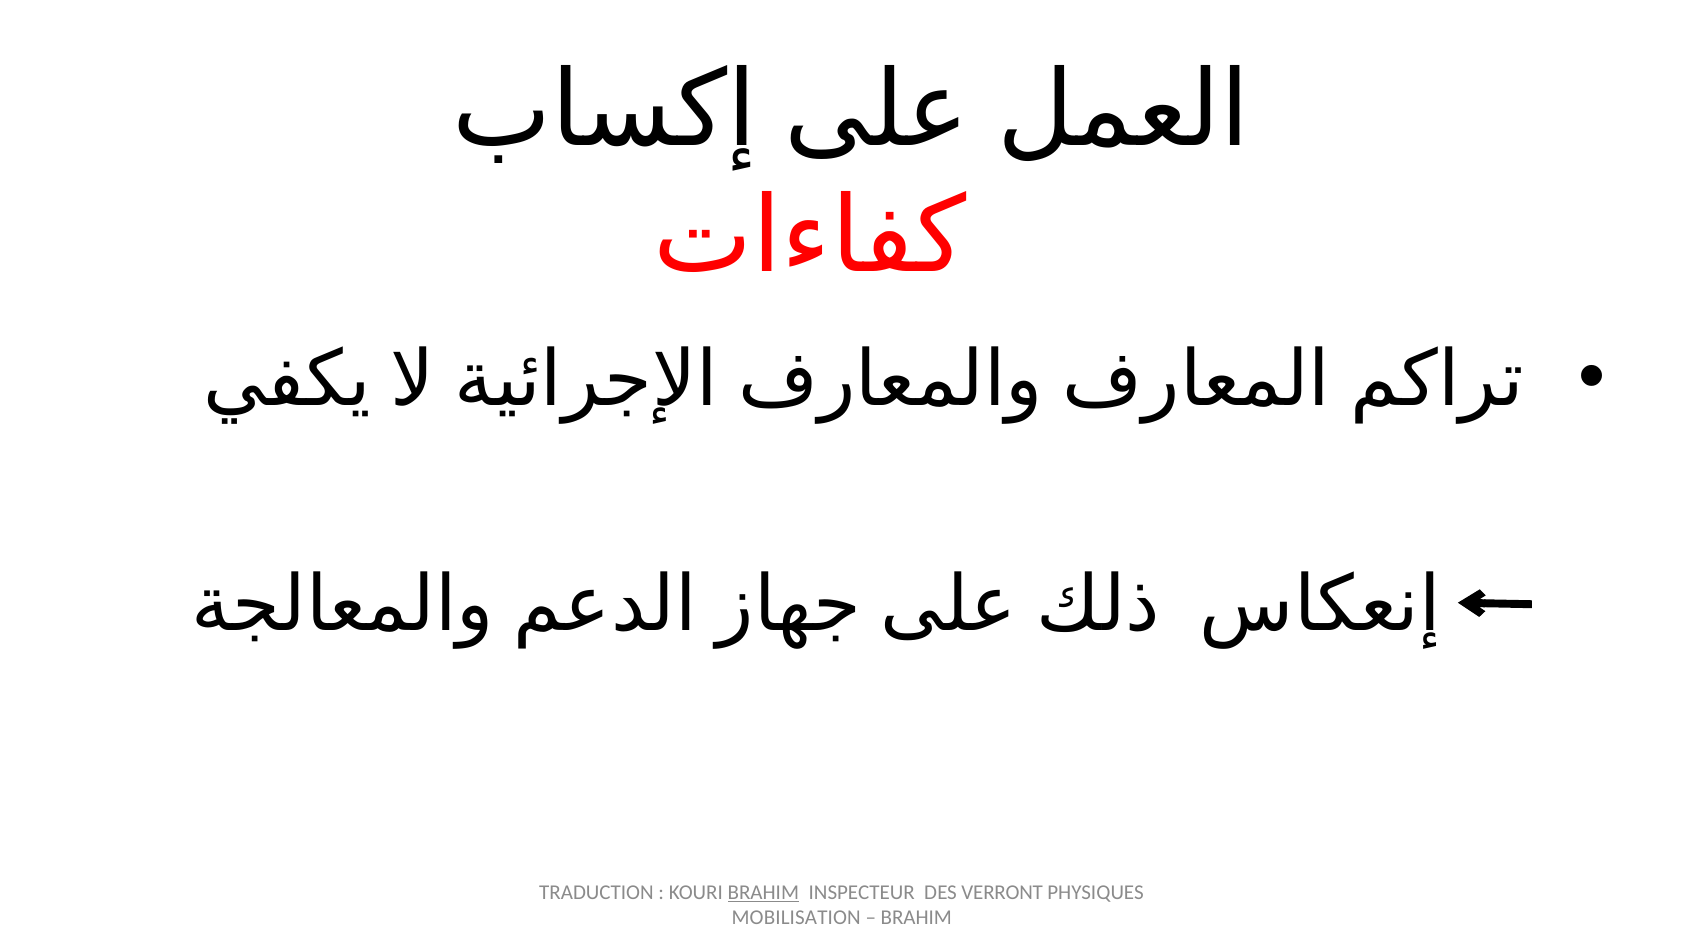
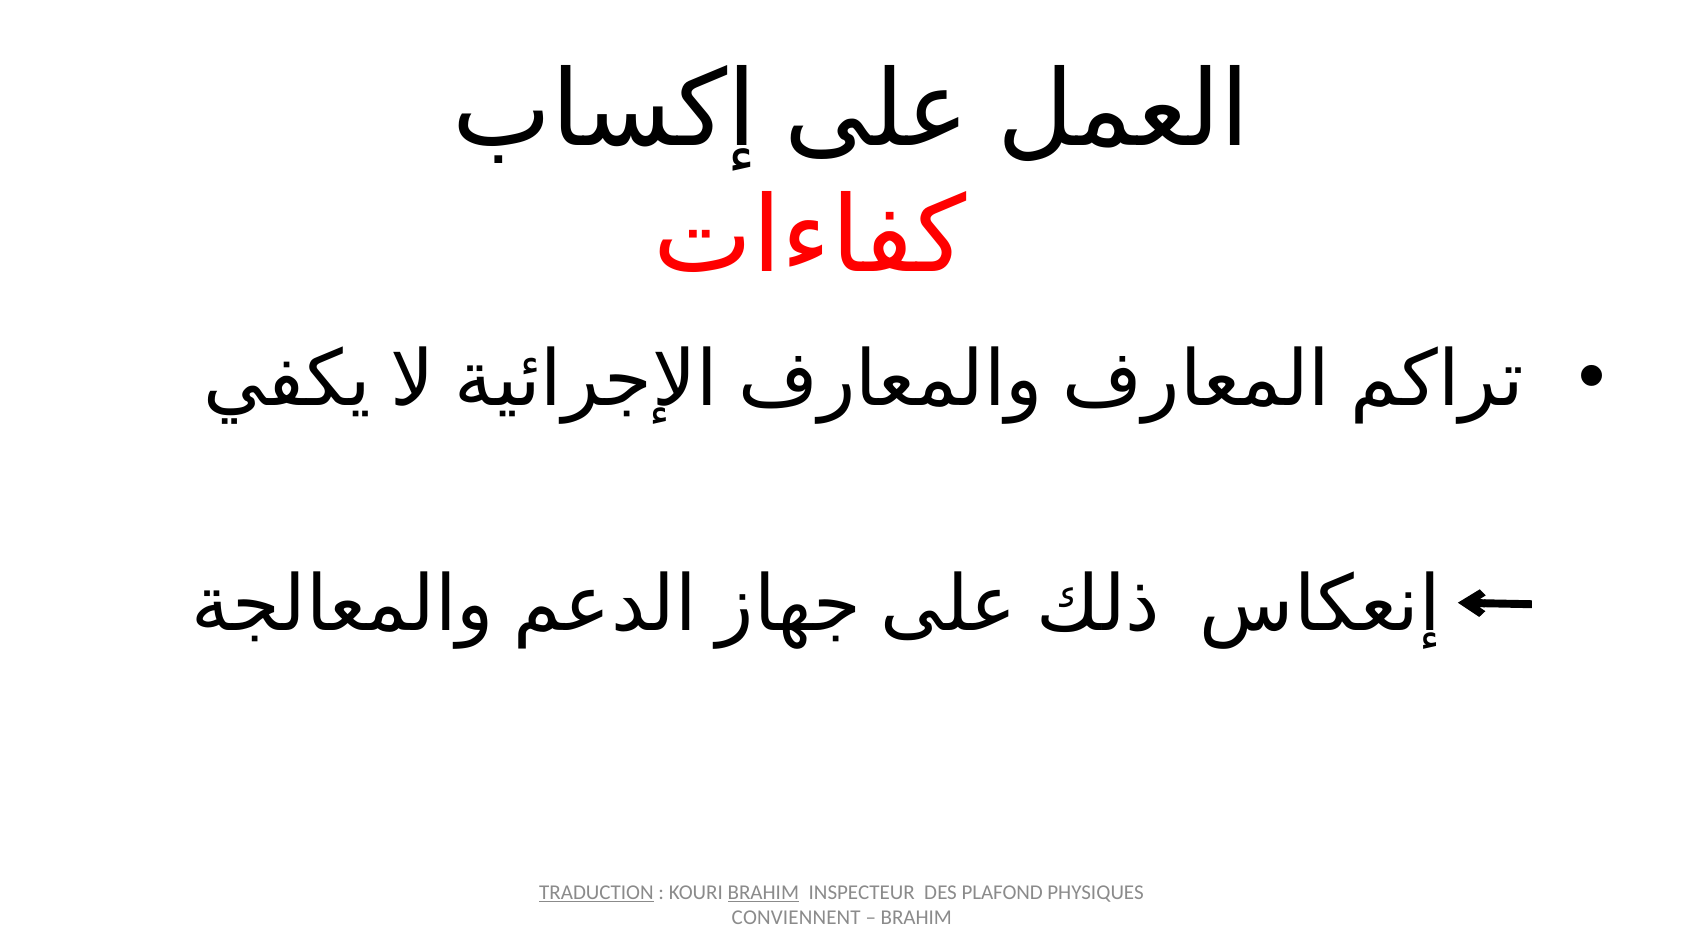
TRADUCTION underline: none -> present (596, 892)
VERRONT: VERRONT -> PLAFOND (1002, 892)
MOBILISATION: MOBILISATION -> CONVIENNENT (796, 918)
